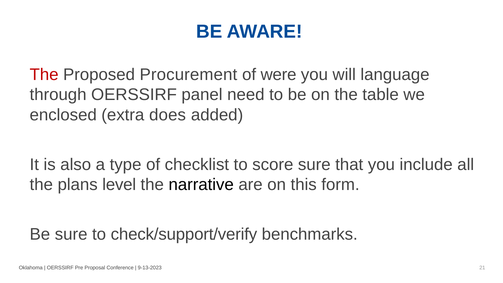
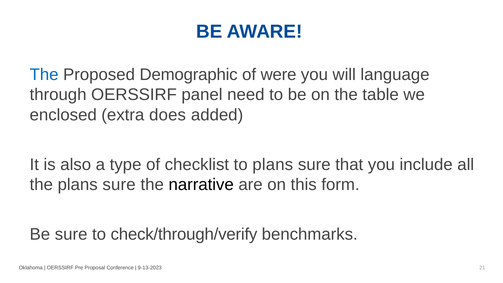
The colour: red -> blue (44, 75)
Procurement: Procurement -> Demographic (189, 75)
to score: score -> plans (273, 165)
the plans level: level -> sure (119, 185)
check/support/verify: check/support/verify -> check/through/verify (184, 234)
